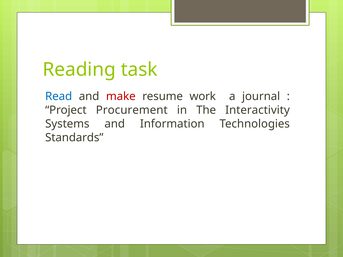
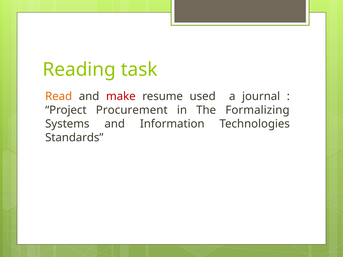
Read colour: blue -> orange (59, 97)
work: work -> used (203, 97)
Interactivity: Interactivity -> Formalizing (257, 110)
